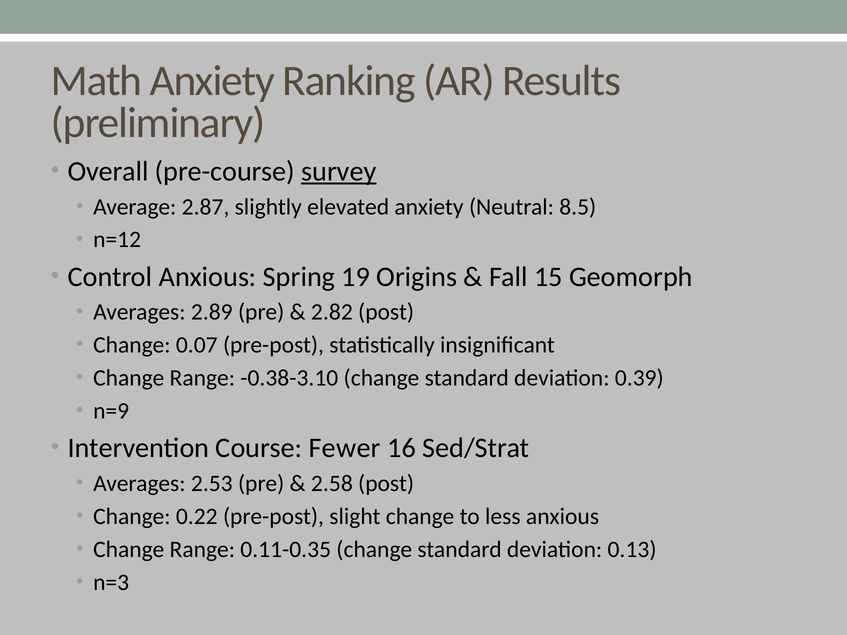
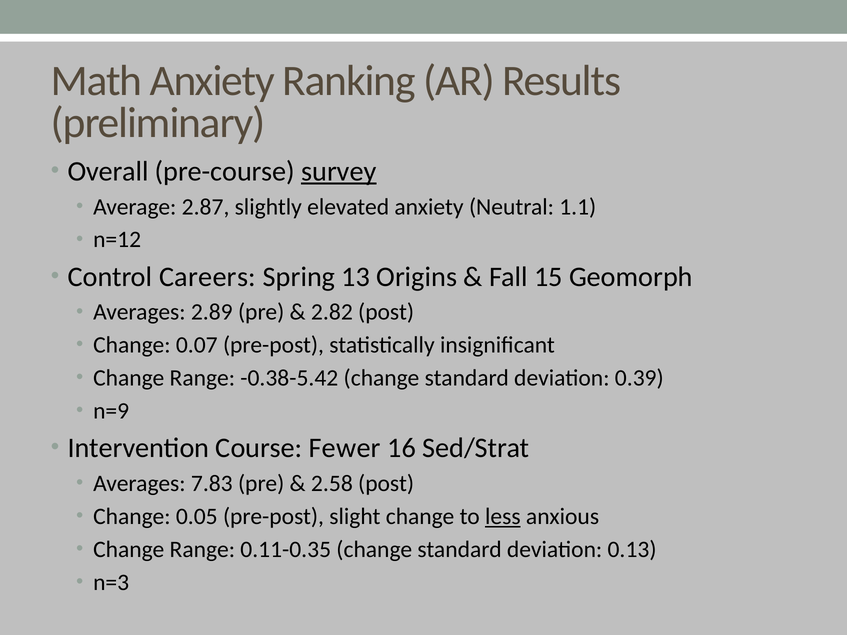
8.5: 8.5 -> 1.1 (578, 207)
Control Anxious: Anxious -> Careers (207, 277)
19: 19 -> 13 (356, 277)
-0.38-3.10: -0.38-3.10 -> -0.38-5.42 (289, 378)
2.53: 2.53 -> 7.83 (212, 484)
0.22: 0.22 -> 0.05 (197, 517)
less underline: none -> present (503, 517)
